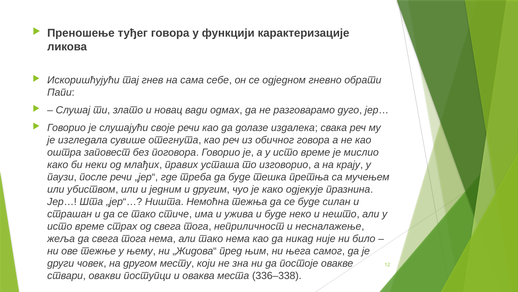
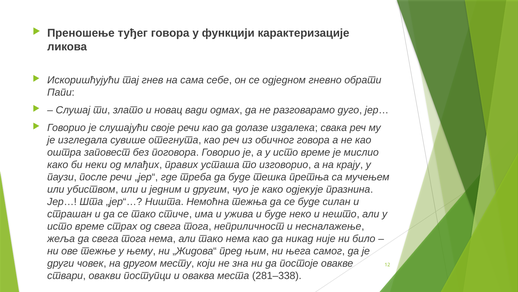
336–338: 336–338 -> 281–338 (277, 275)
